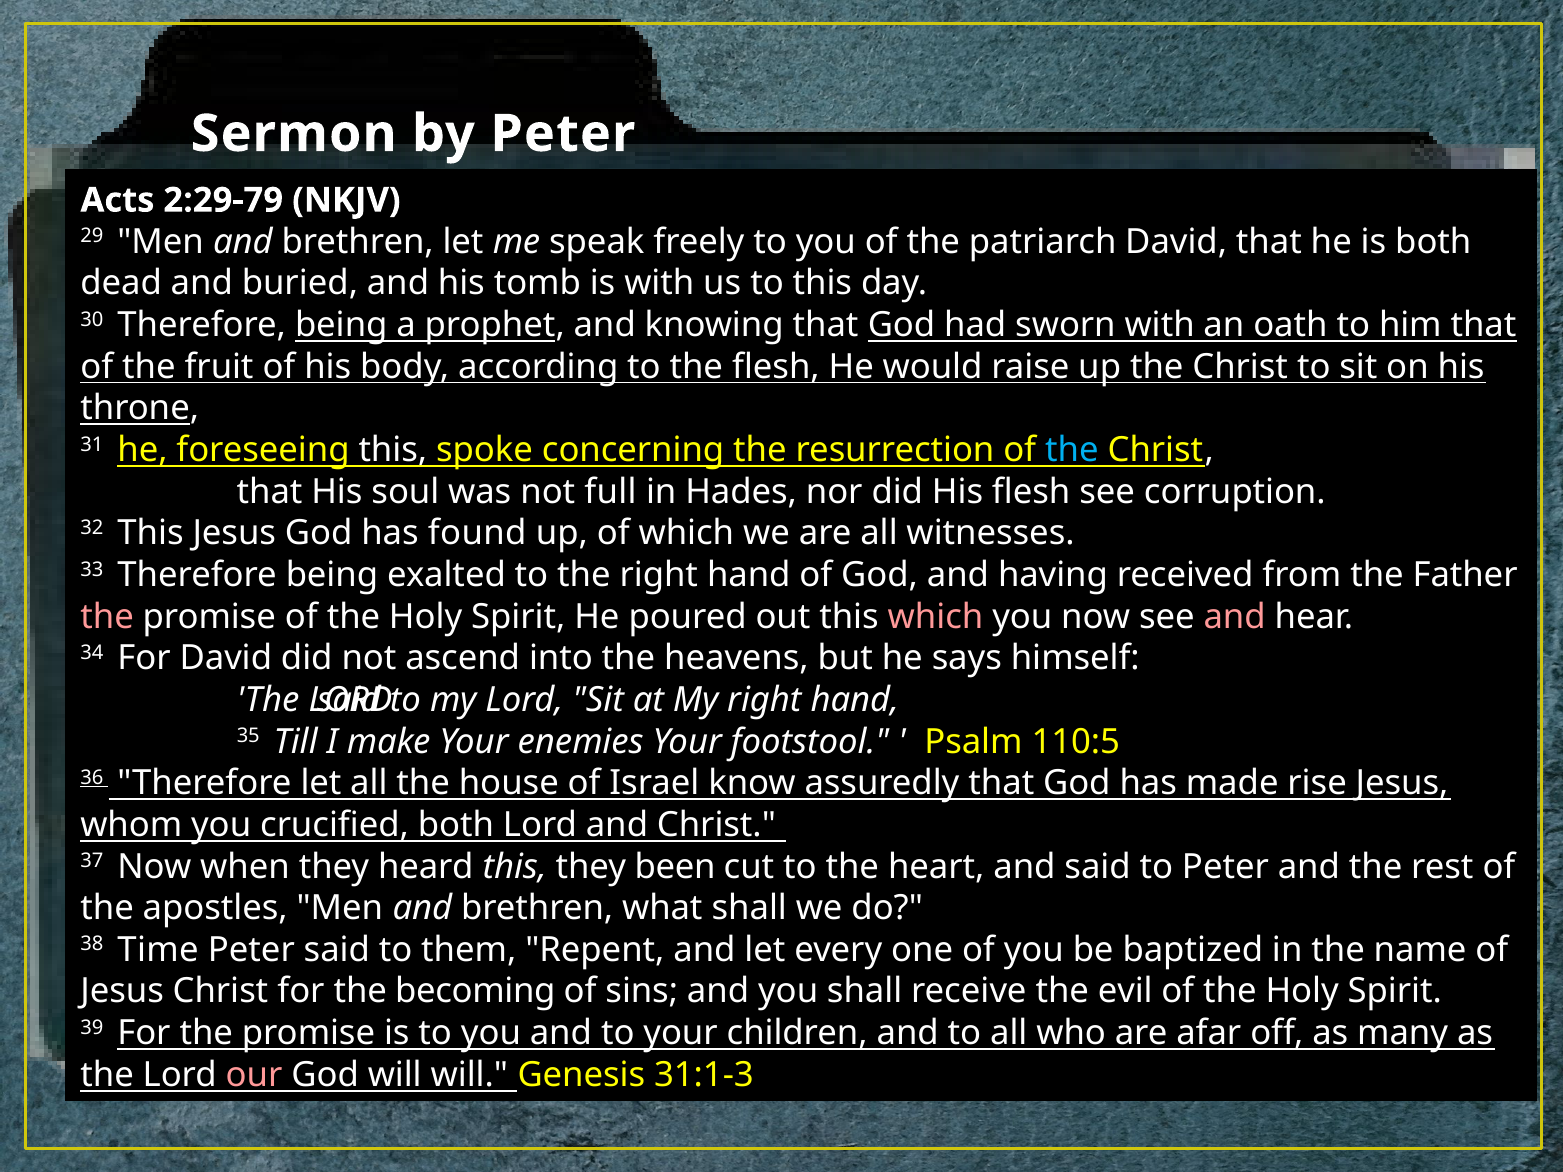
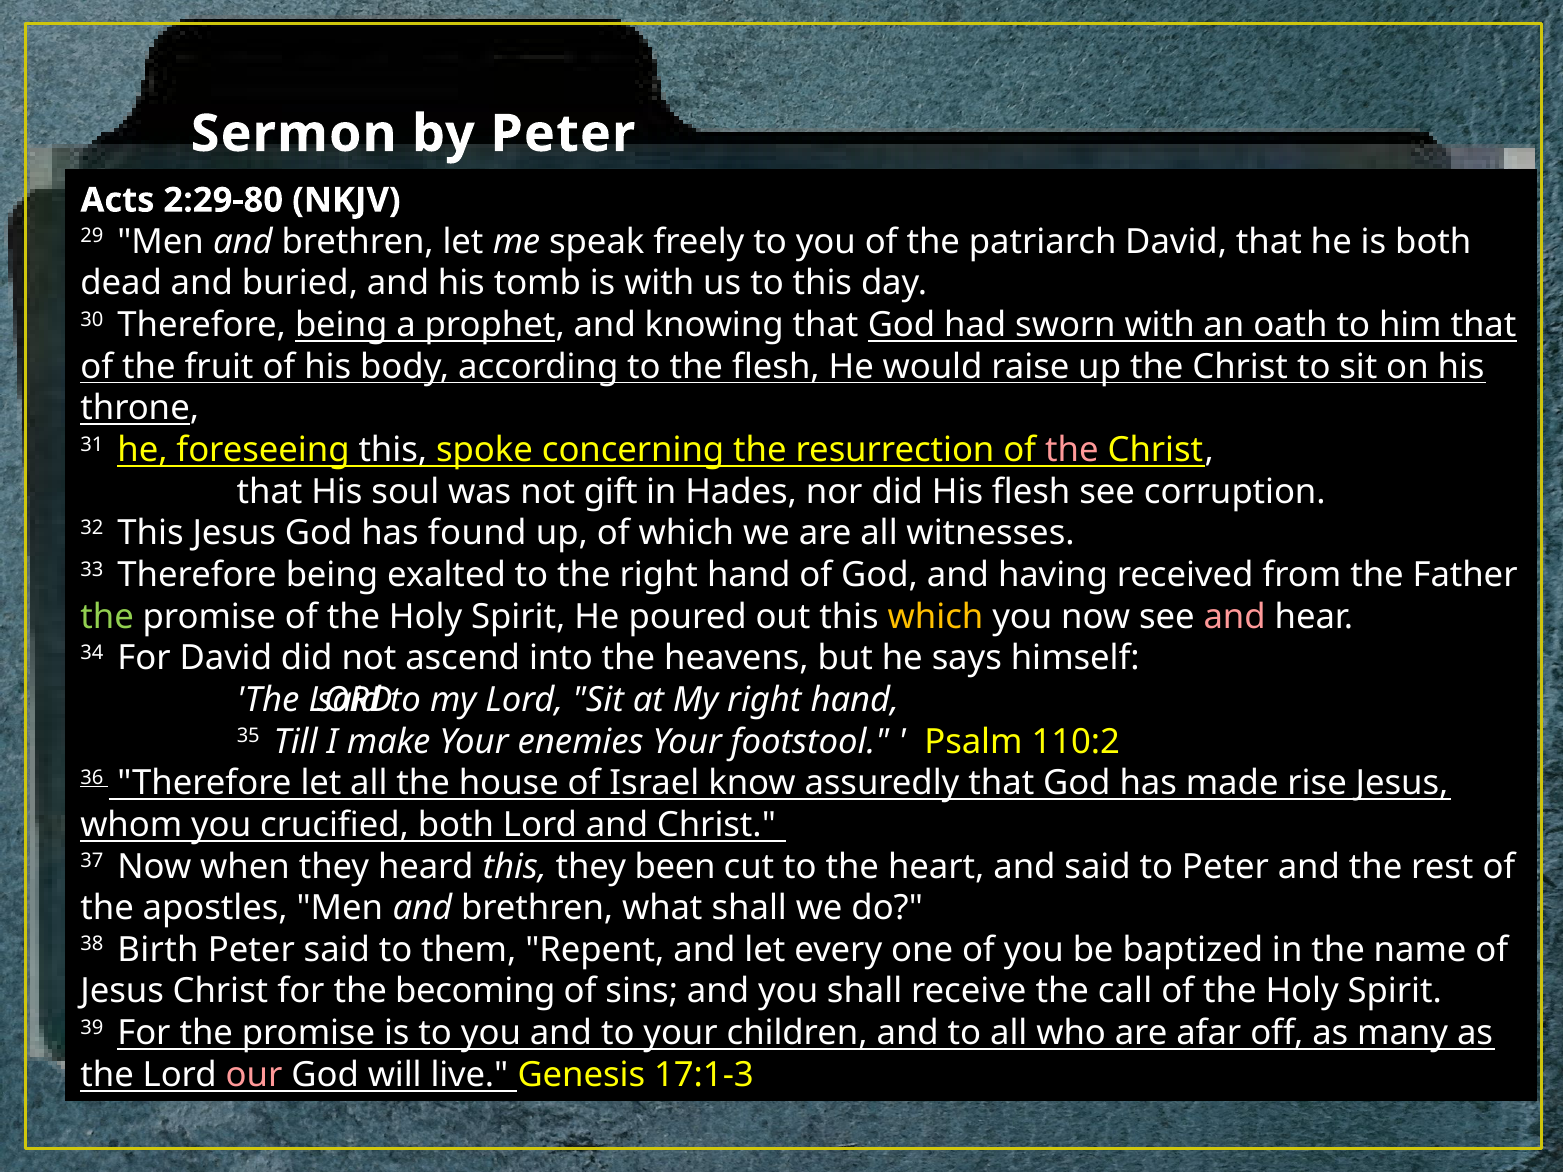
2:29-79: 2:29-79 -> 2:29-80 (223, 200)
the colour: light blue -> pink (1072, 450)
full: full -> gift (611, 492)
the colour: pink -> light green (107, 617)
which colour: pink -> yellow (936, 617)
110:5: 110:5 -> 110:2 (1076, 742)
Time: Time -> Birth (158, 950)
evil: evil -> call (1125, 992)
will will: will -> live (469, 1075)
31:1-3: 31:1-3 -> 17:1-3 (704, 1075)
